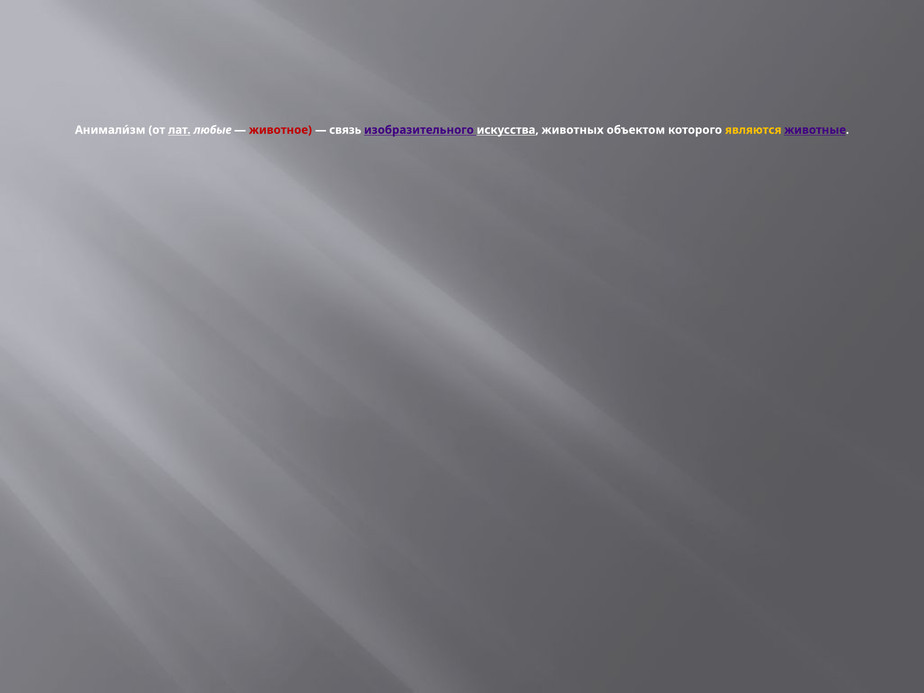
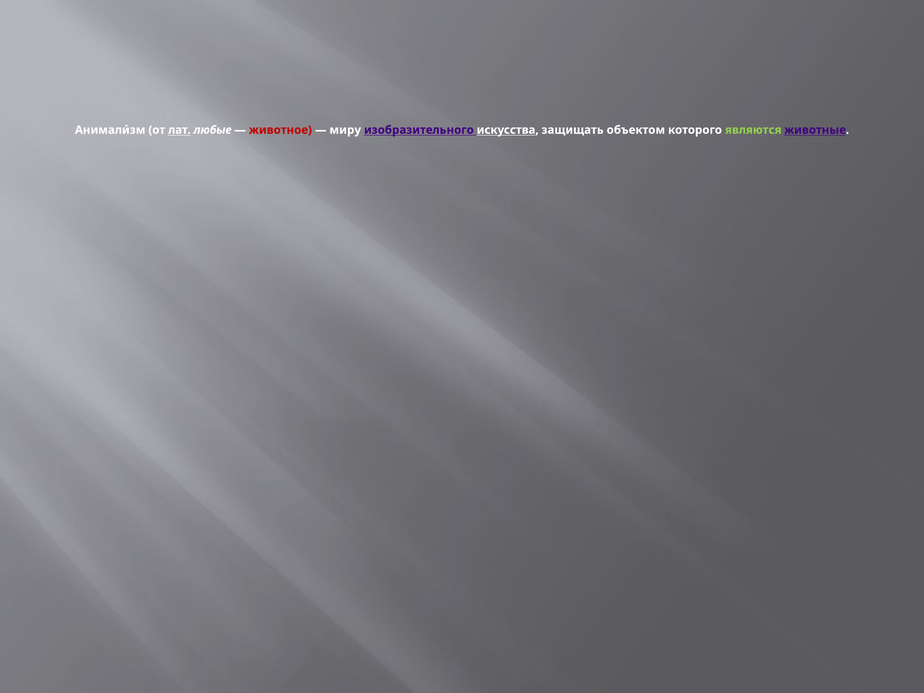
связь: связь -> миру (345, 130)
животных: животных -> защищать (573, 130)
являются colour: yellow -> light green (753, 130)
